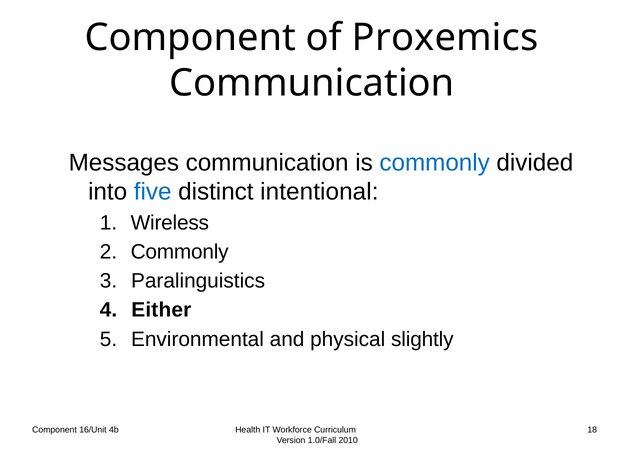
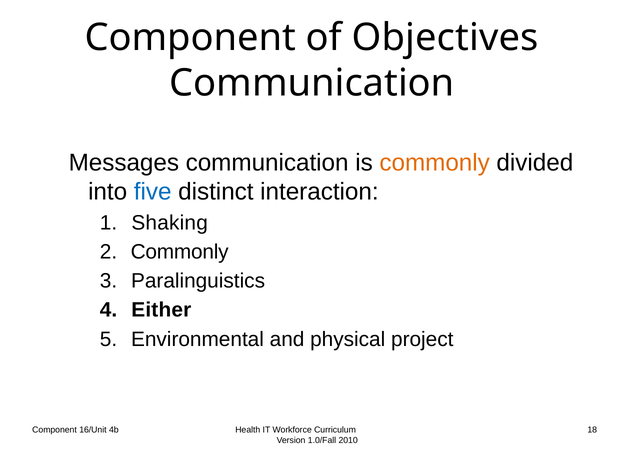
Proxemics: Proxemics -> Objectives (445, 38)
commonly colour: blue -> orange (435, 163)
intentional: intentional -> interaction (319, 192)
Wireless: Wireless -> Shaking (170, 223)
slightly: slightly -> project (422, 339)
